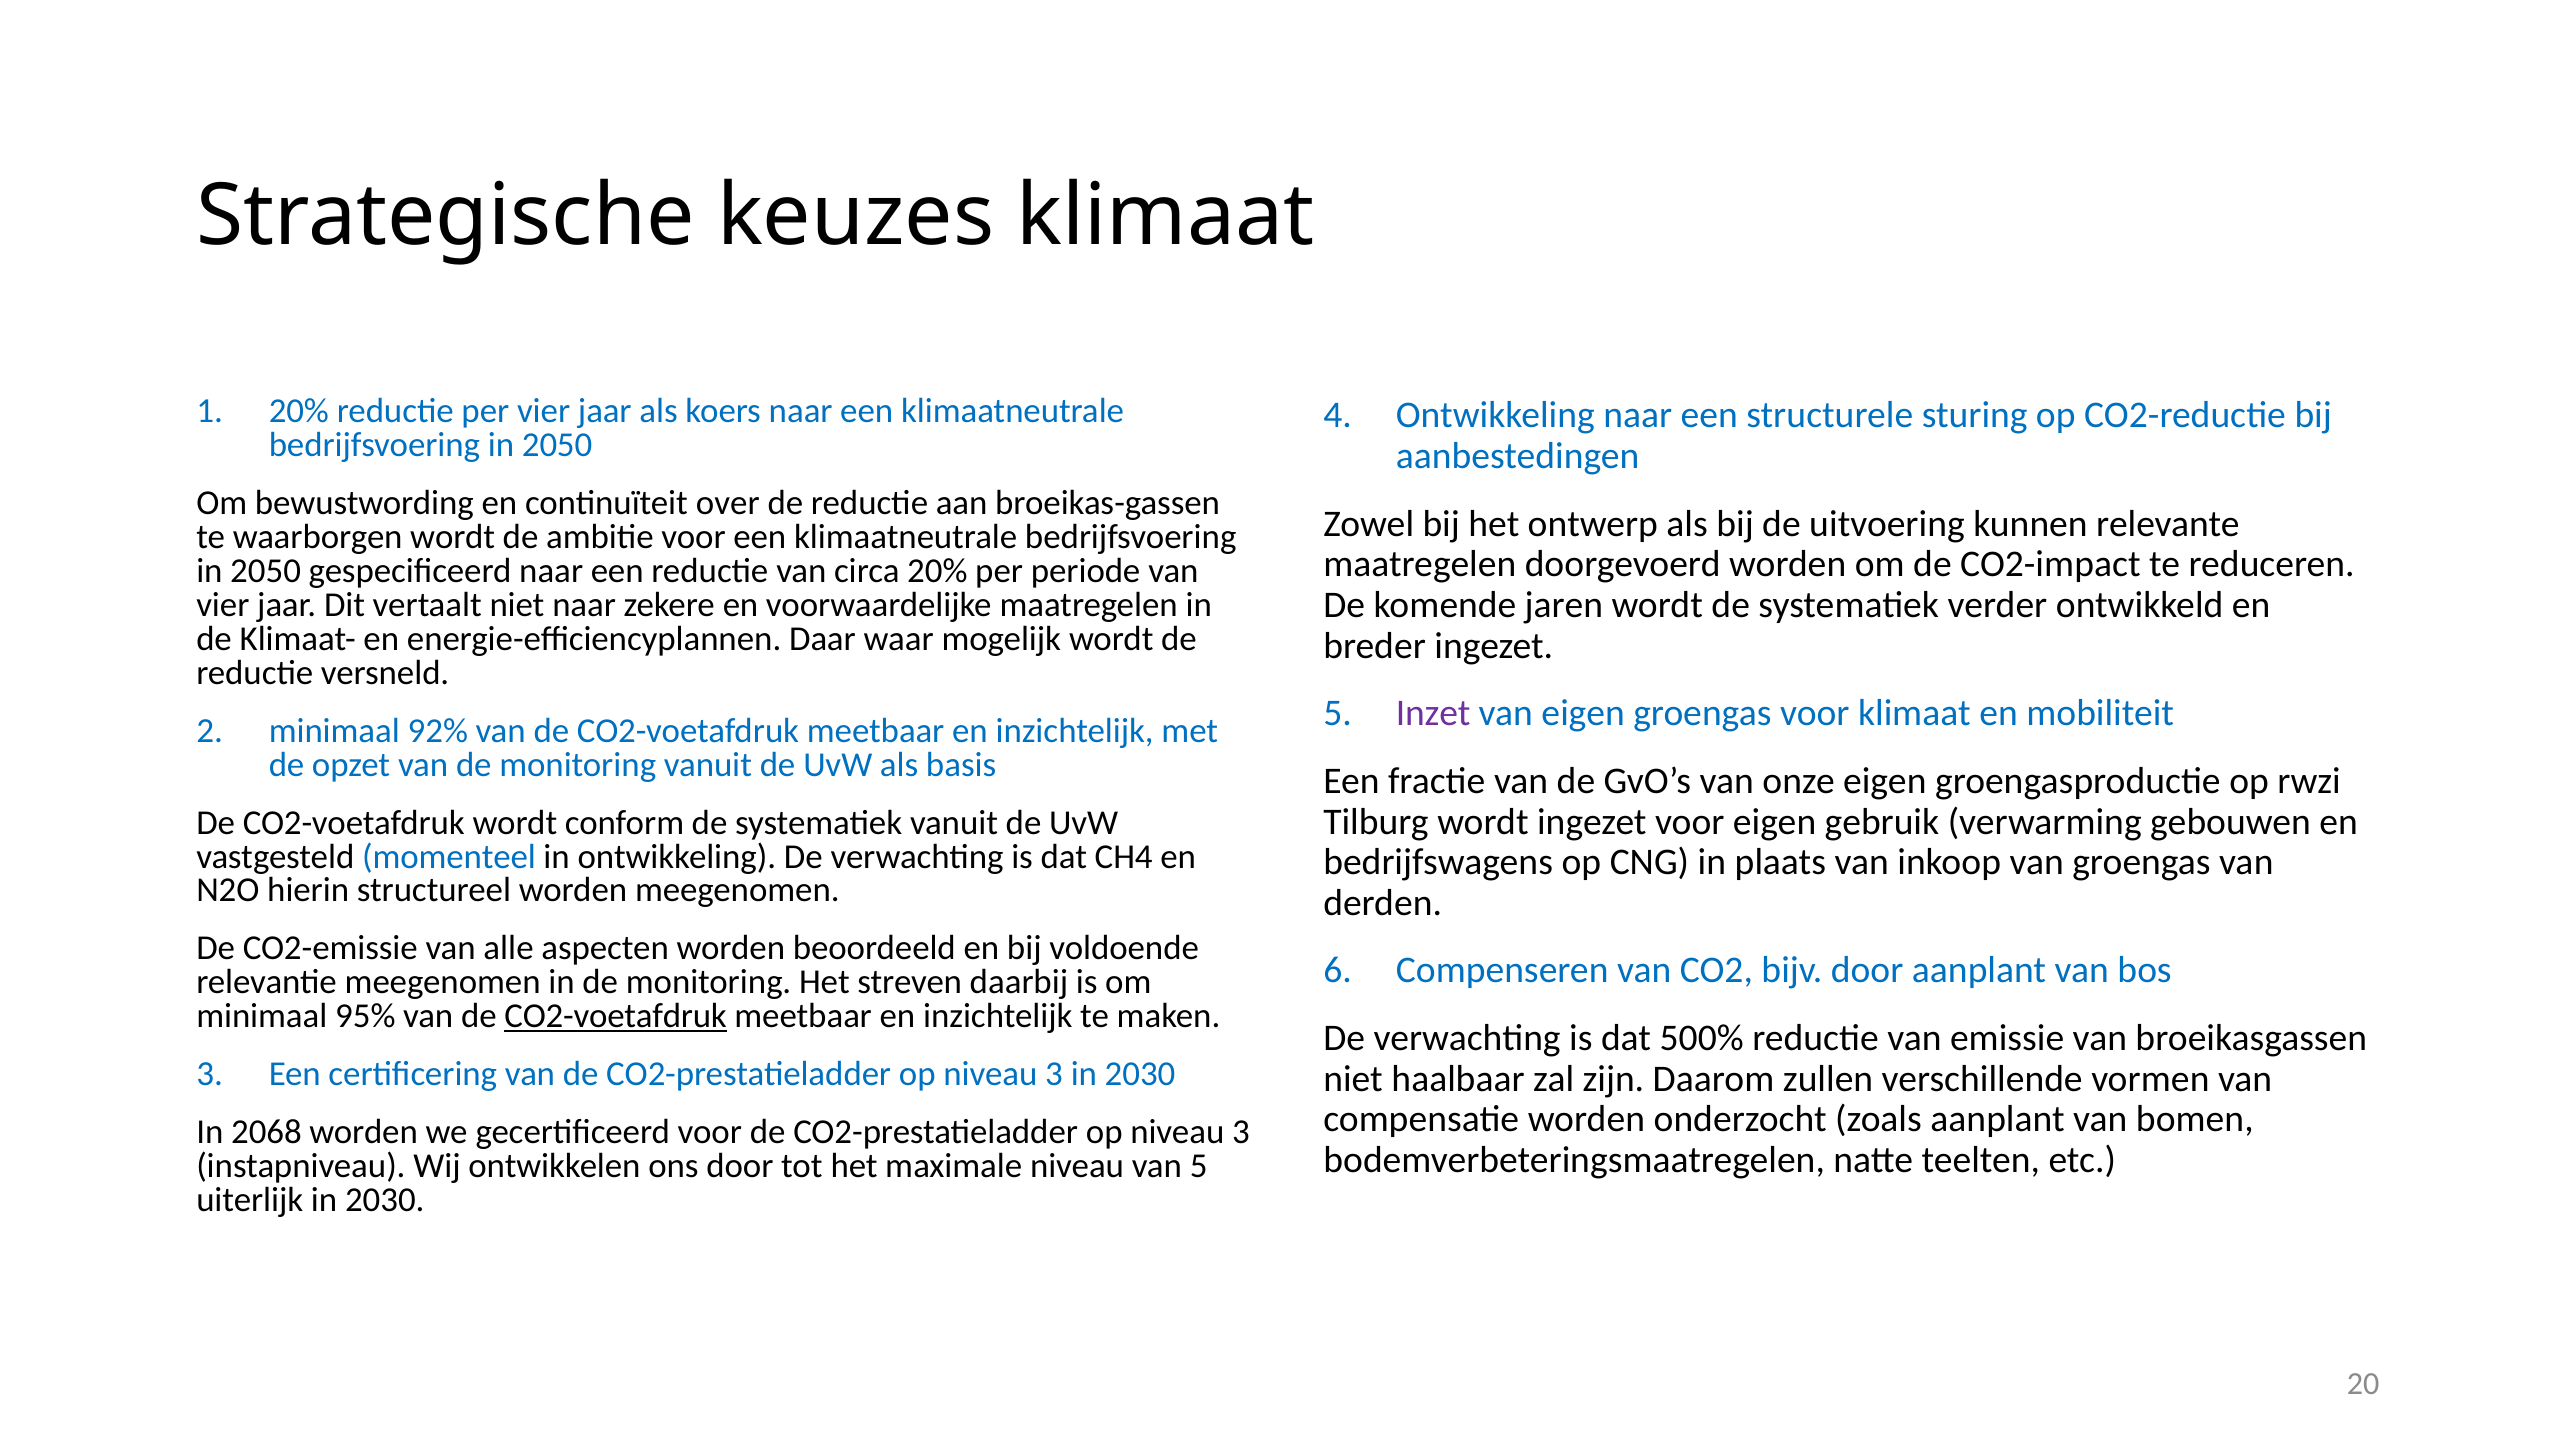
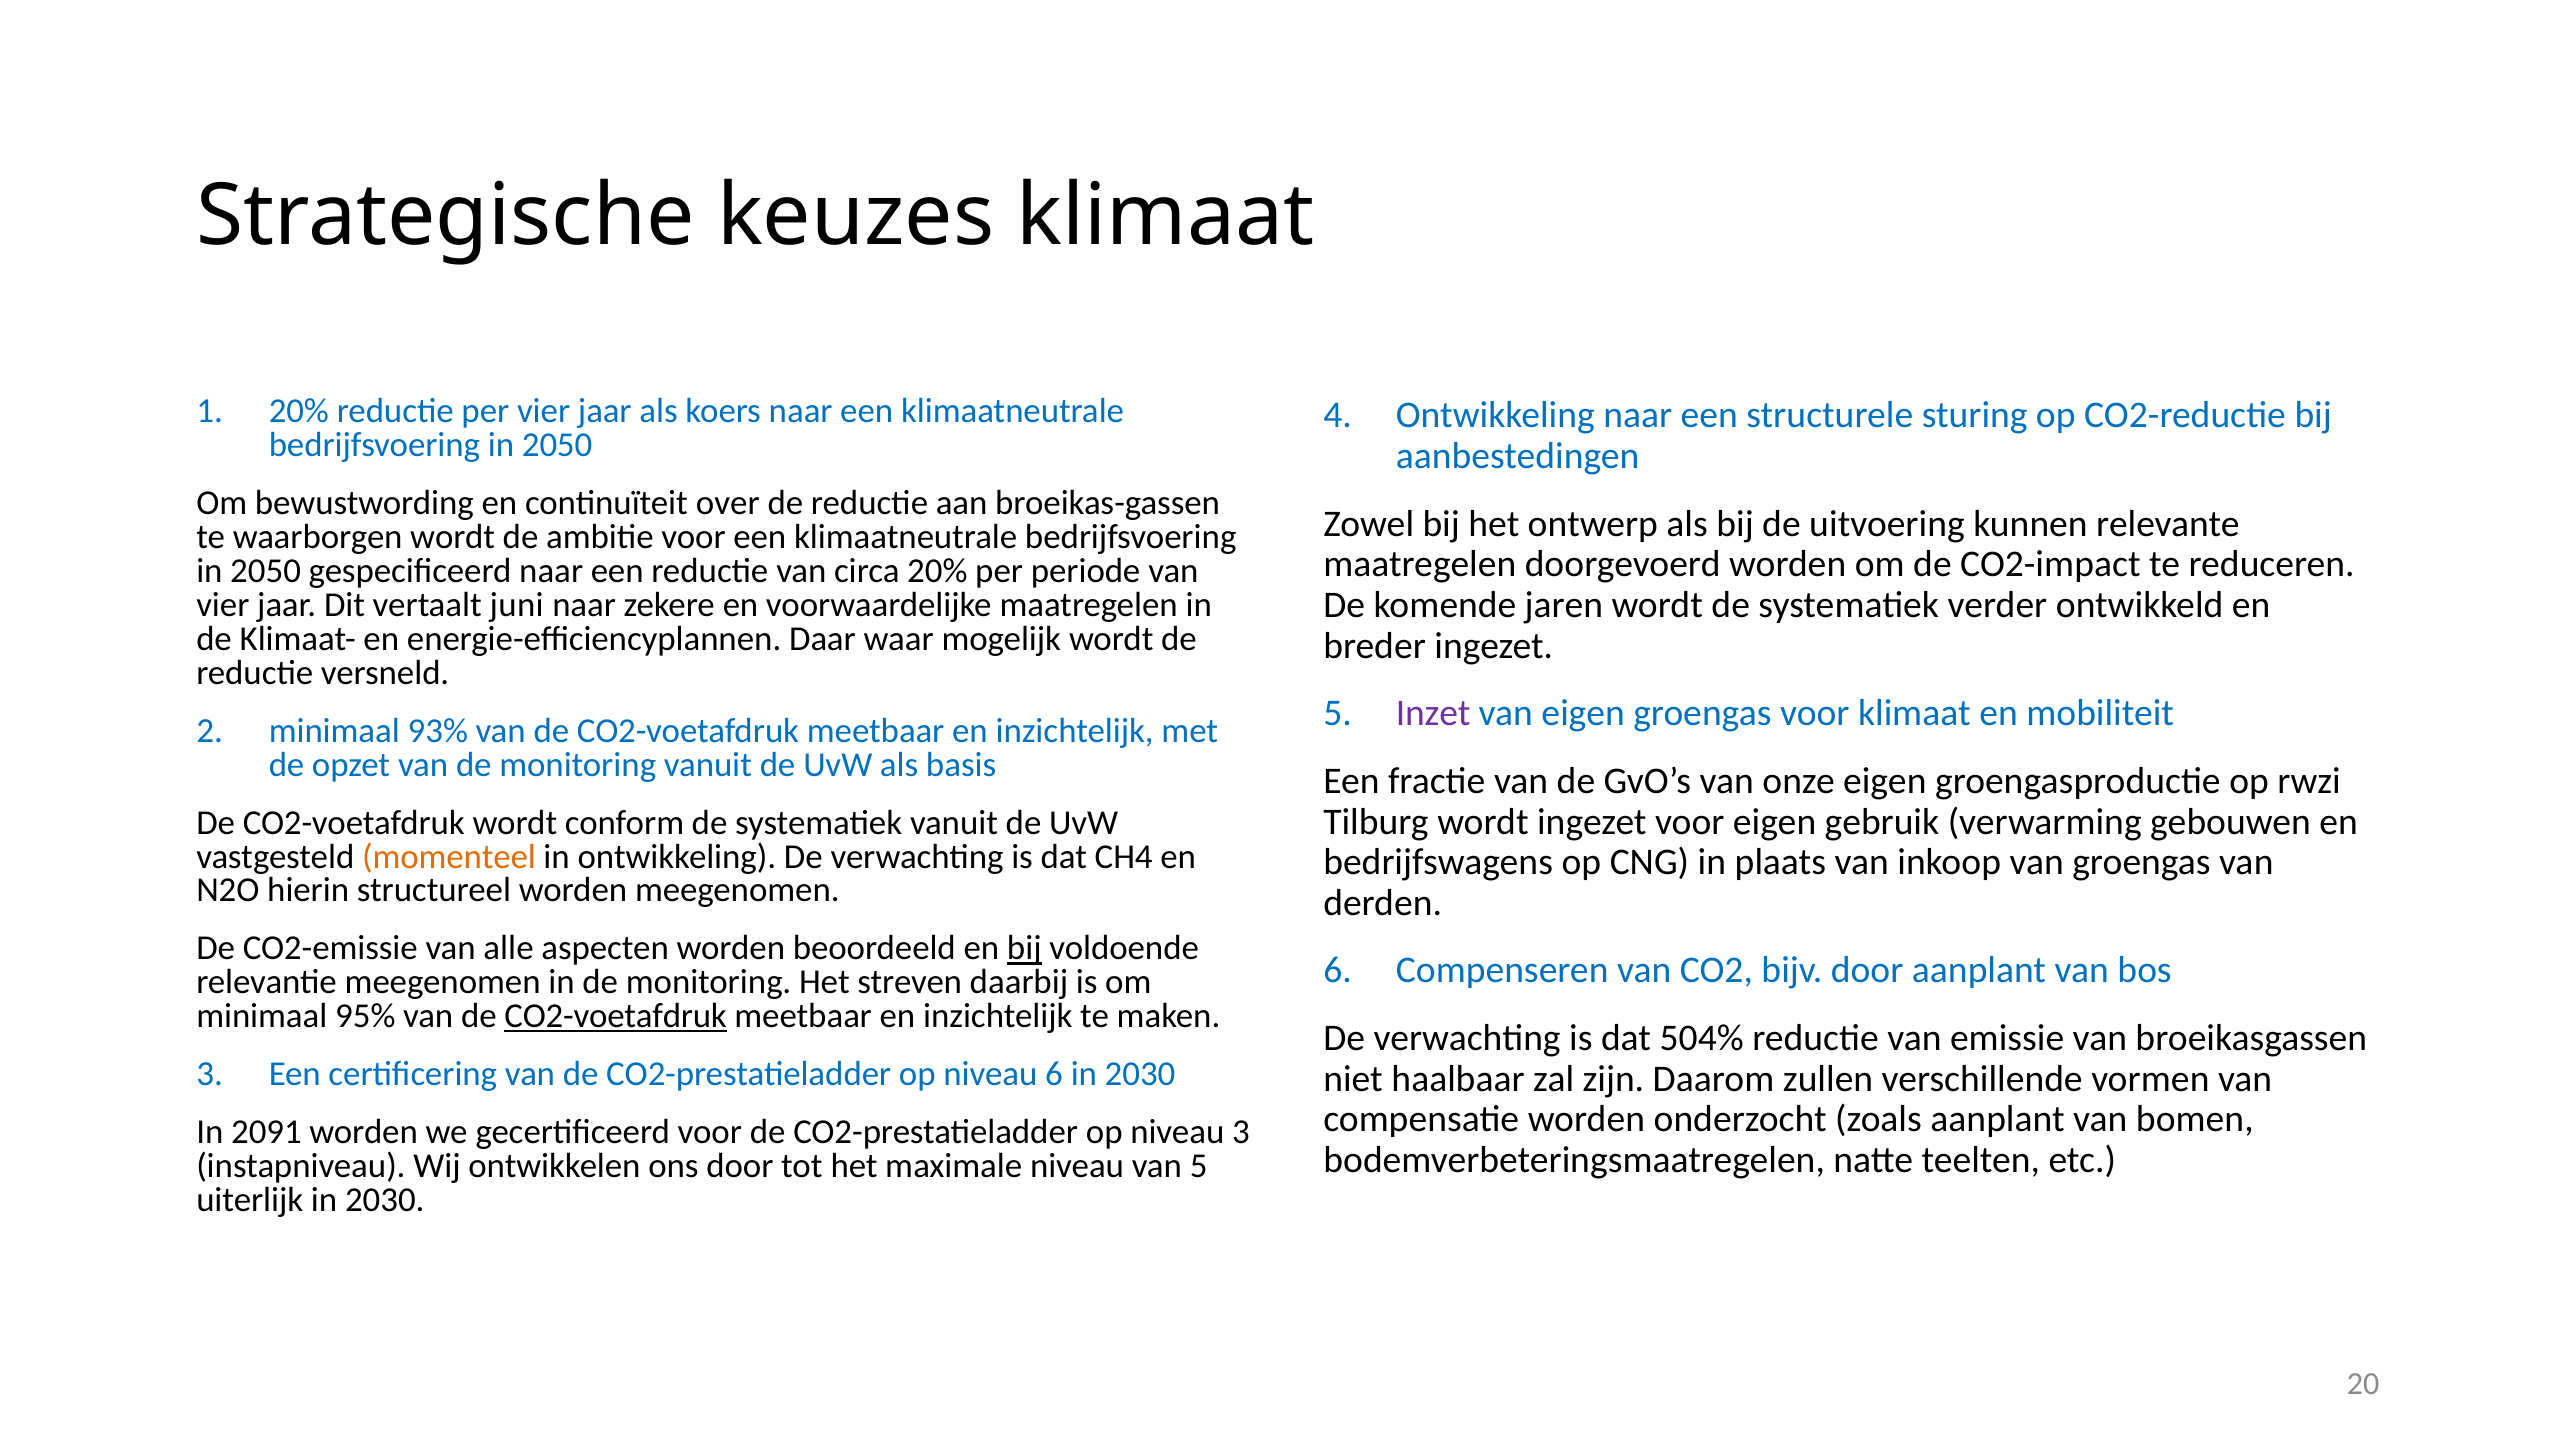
vertaalt niet: niet -> juni (517, 605)
92%: 92% -> 93% (438, 731)
momenteel colour: blue -> orange (449, 857)
bij underline: none -> present (1024, 948)
500%: 500% -> 504% (1702, 1038)
3: 3 -> 6 (1054, 1074)
2068: 2068 -> 2091 (266, 1132)
